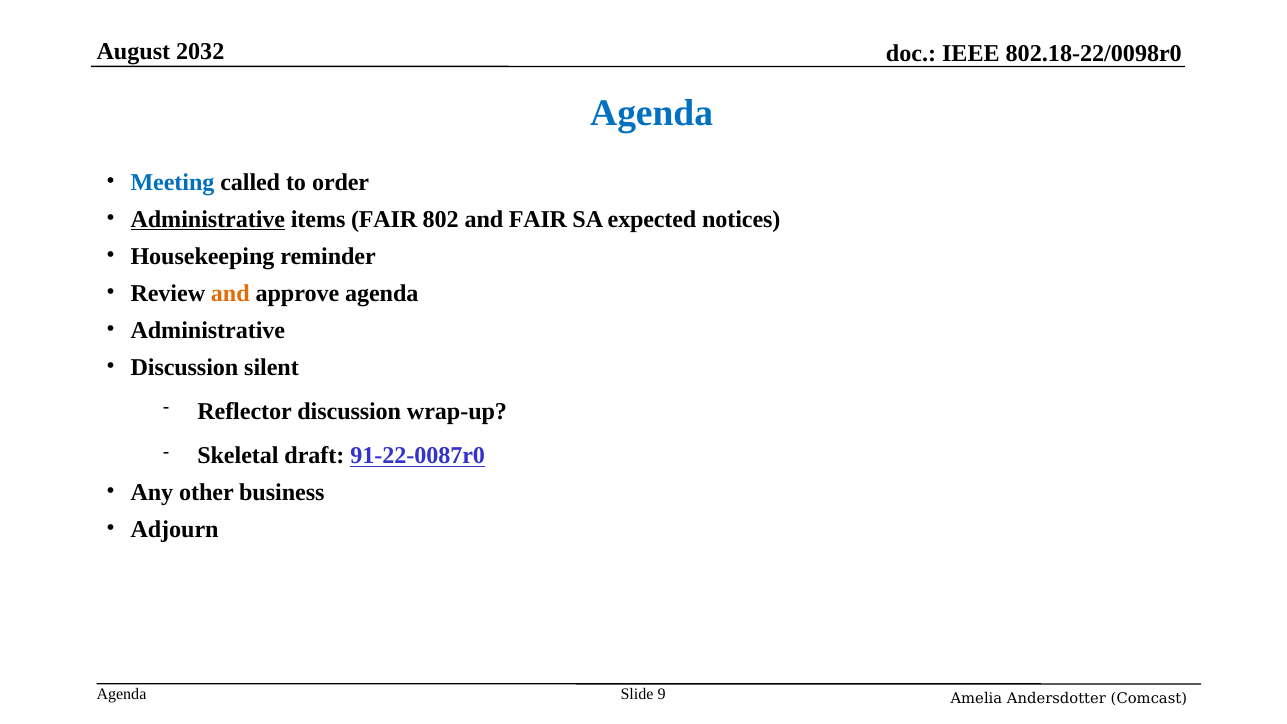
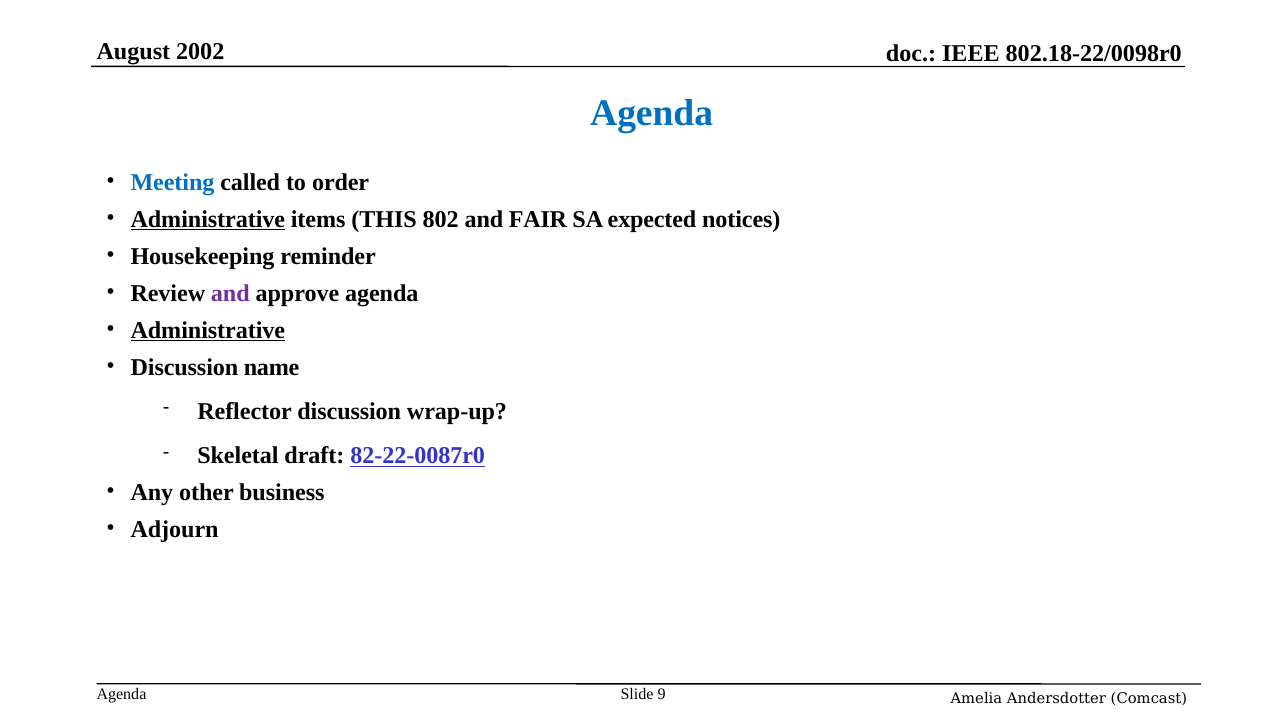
2032: 2032 -> 2002 (200, 51)
items FAIR: FAIR -> THIS (384, 219)
and colour: orange -> purple (230, 293)
Administrative underline: none -> present (208, 330)
silent: silent -> name (272, 367)
91-22-0087r0: 91-22-0087r0 -> 82-22-0087r0 (418, 455)
